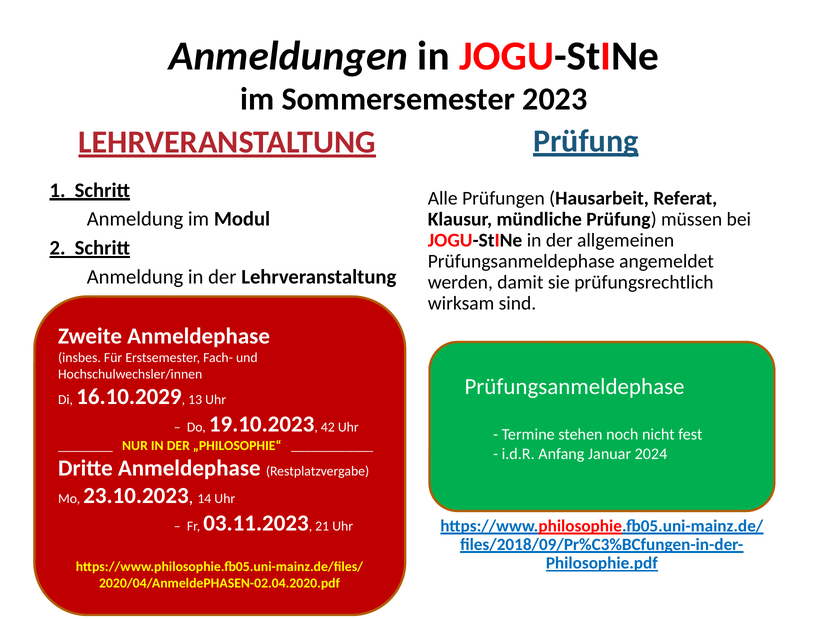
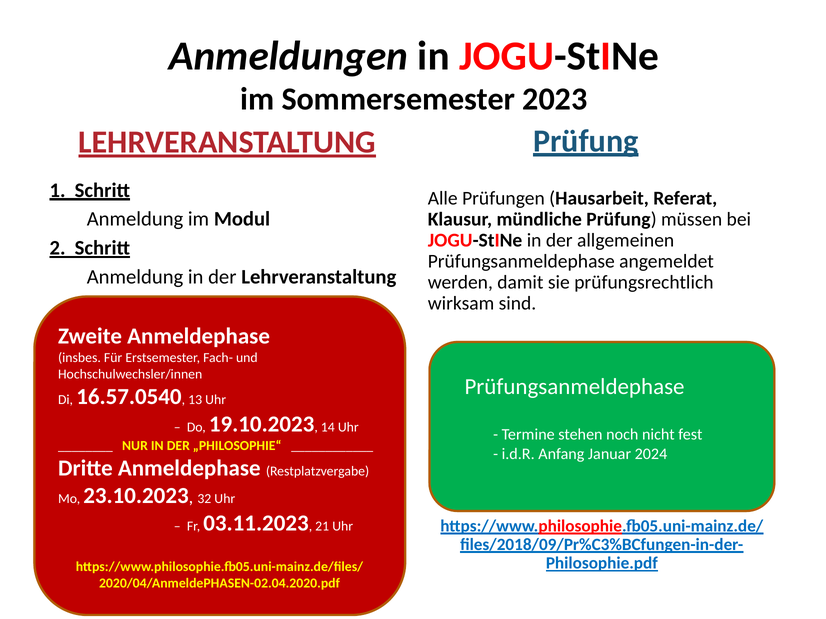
16.10.2029: 16.10.2029 -> 16.57.0540 (129, 397)
42: 42 -> 14 (328, 428)
14: 14 -> 32 (204, 499)
